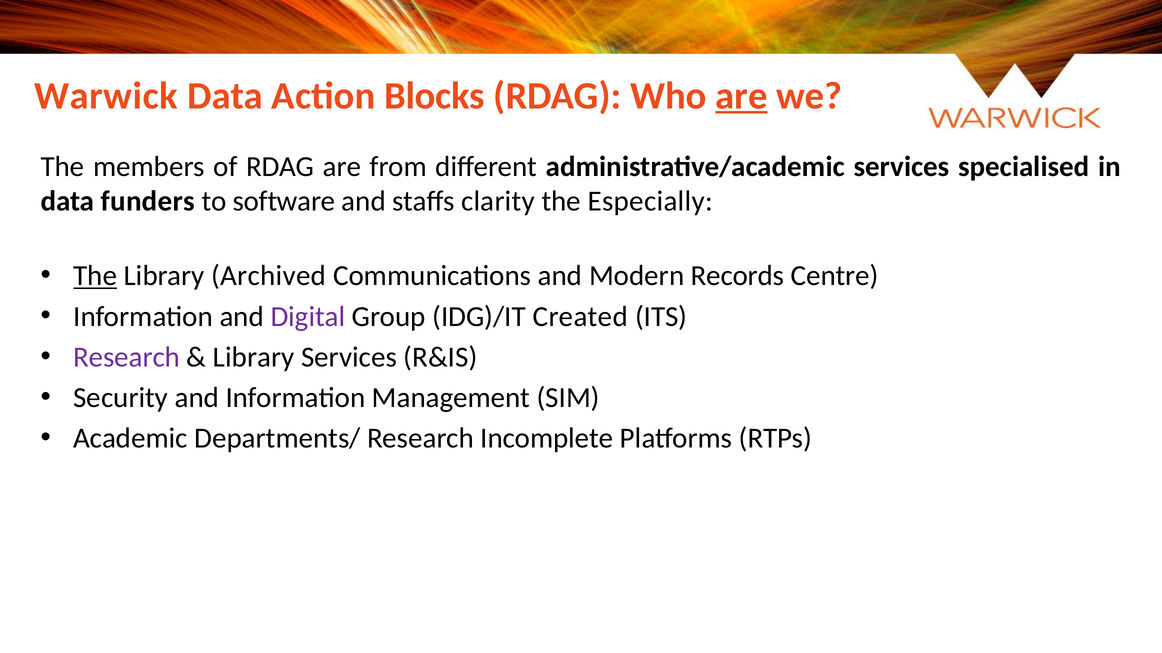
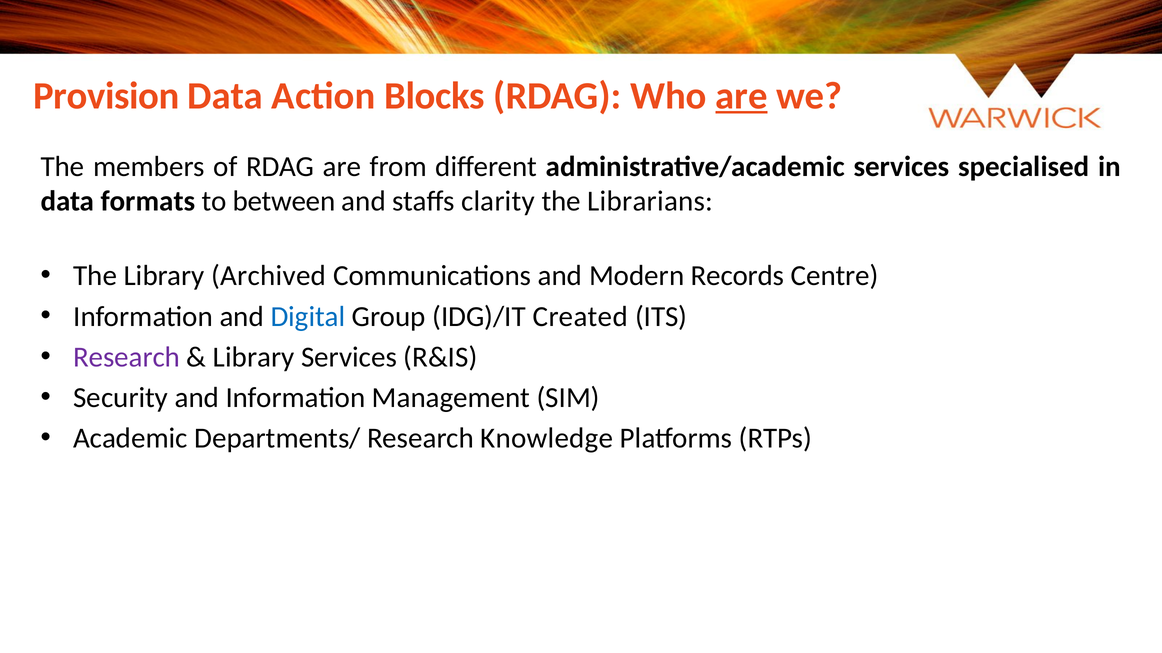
Warwick: Warwick -> Provision (106, 96)
funders: funders -> formats (148, 202)
software: software -> between (284, 202)
Especially: Especially -> Librarians (650, 202)
The underline: present -> none (95, 276)
Digital colour: purple -> blue (308, 317)
Incomplete: Incomplete -> Knowledge (547, 439)
